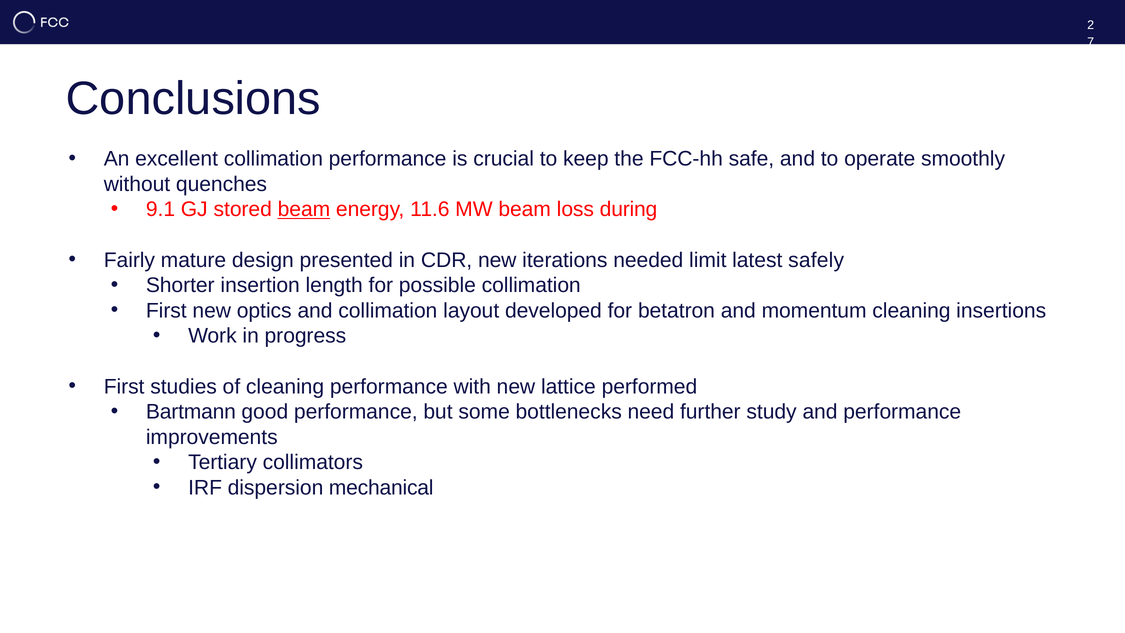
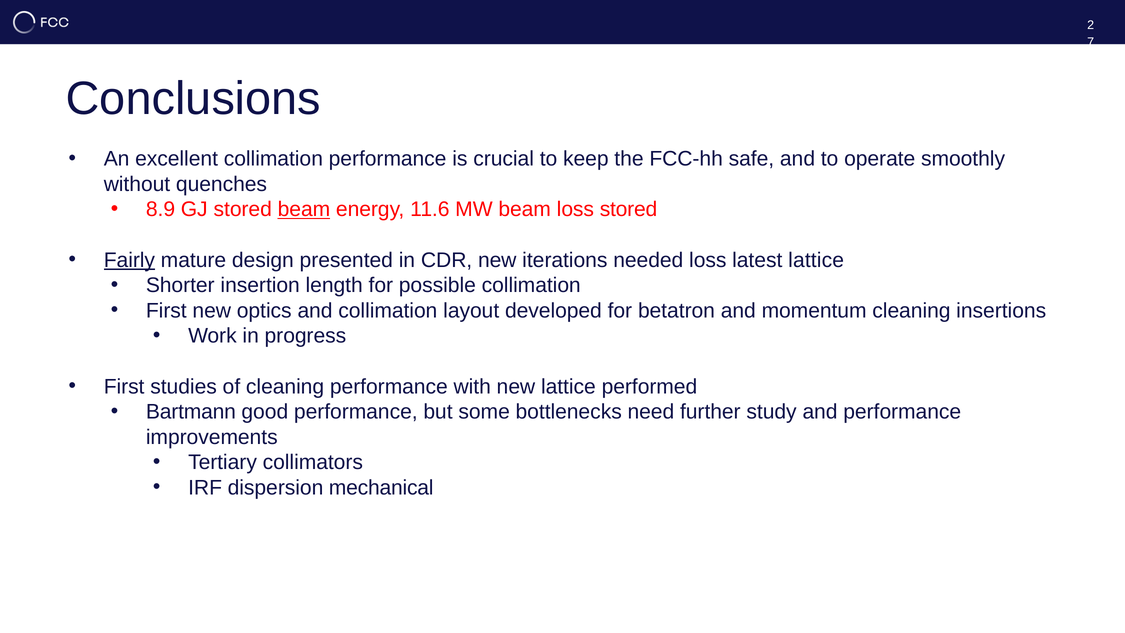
9.1: 9.1 -> 8.9 (161, 209)
loss during: during -> stored (629, 209)
Fairly underline: none -> present (129, 260)
needed limit: limit -> loss (708, 260)
latest safely: safely -> lattice (816, 260)
